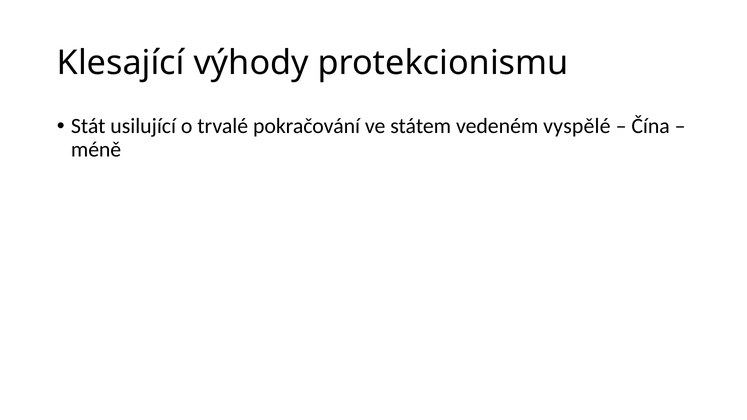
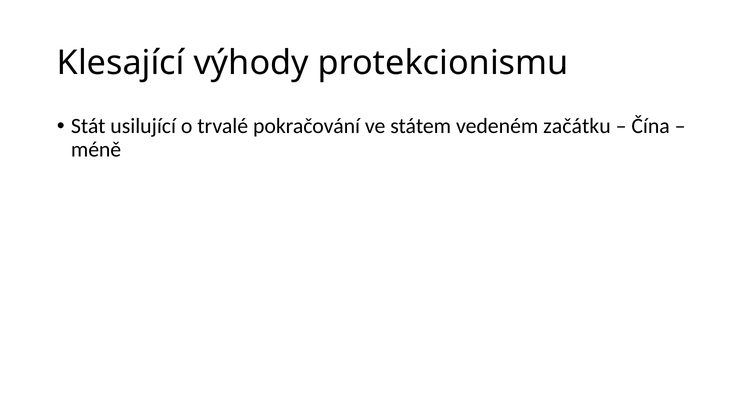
vyspělé: vyspělé -> začátku (577, 126)
